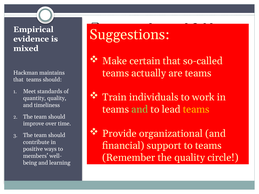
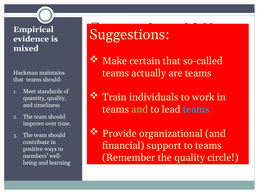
teams colour: yellow -> light blue (196, 109)
